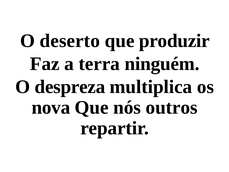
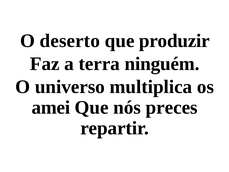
despreza: despreza -> universo (70, 87)
nova: nova -> amei (51, 107)
outros: outros -> preces (172, 107)
